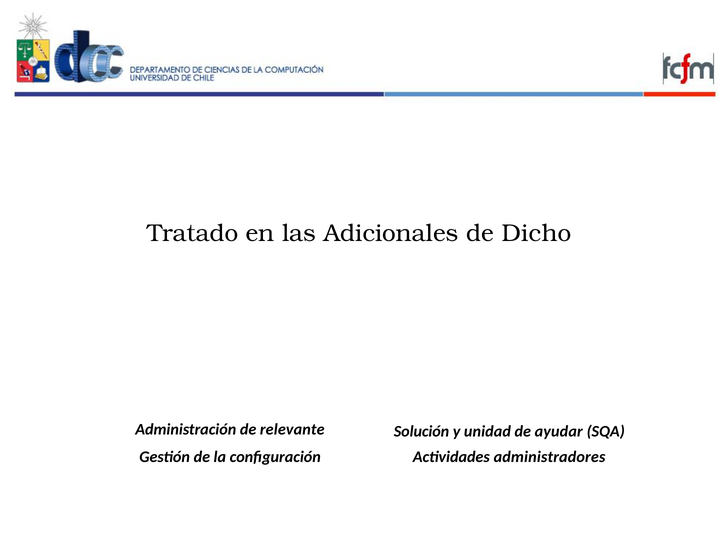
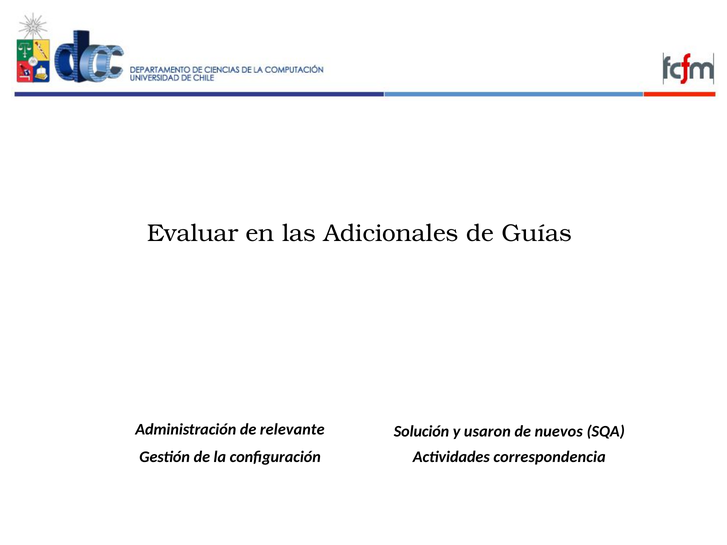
Tratado: Tratado -> Evaluar (193, 233)
Dicho: Dicho -> Guías (537, 233)
unidad: unidad -> usaron (487, 432)
ayudar: ayudar -> nuevos (559, 432)
administradores: administradores -> correspondencia (550, 457)
